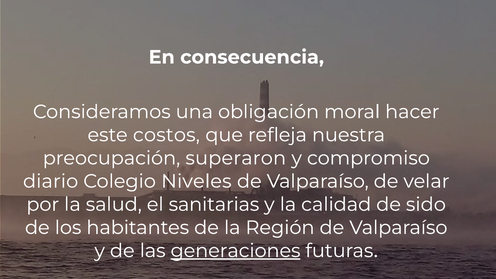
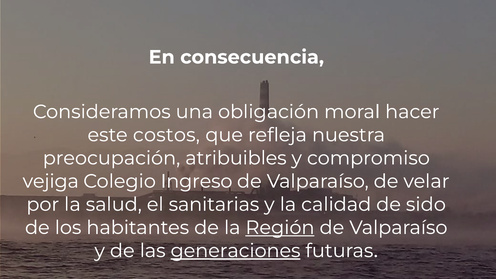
superaron: superaron -> atribuibles (236, 158)
diario: diario -> vejiga (51, 181)
Niveles: Niveles -> Ingreso (197, 181)
Región underline: none -> present (280, 228)
